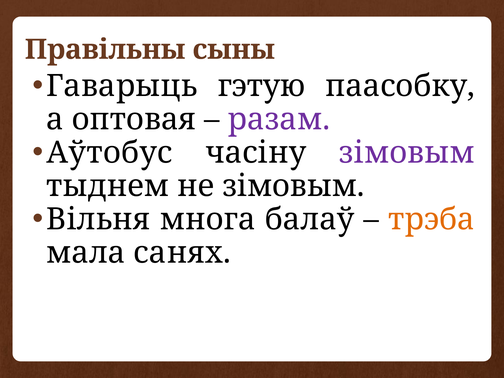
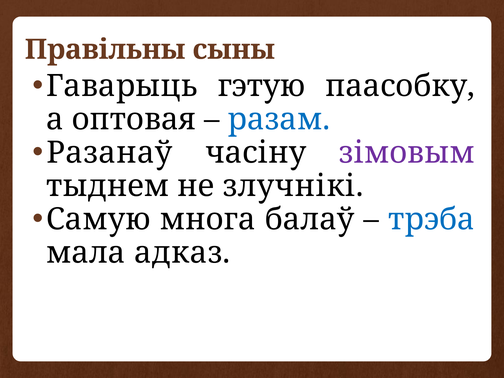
разам colour: purple -> blue (279, 119)
Аўтобус: Аўтобус -> Разанаў (109, 153)
не зімовым: зімовым -> злучнікі (293, 186)
Вільня: Вільня -> Самую (98, 219)
трэба colour: orange -> blue (431, 219)
санях: санях -> адказ (182, 253)
